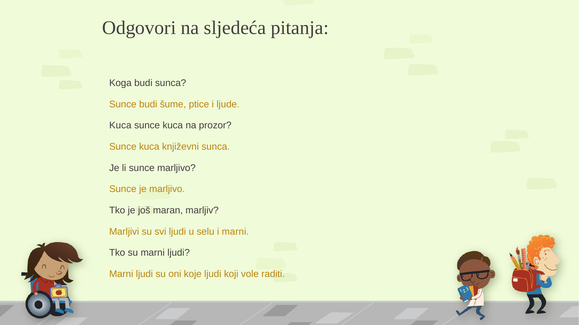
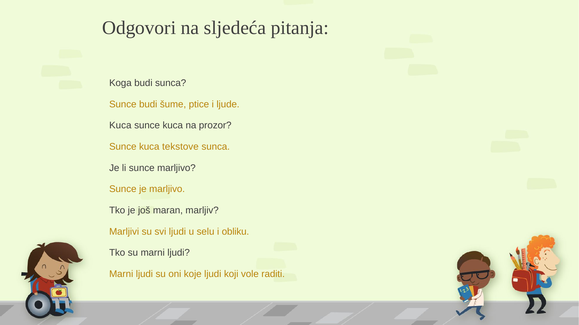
književni: književni -> tekstove (180, 147)
i marni: marni -> obliku (235, 232)
